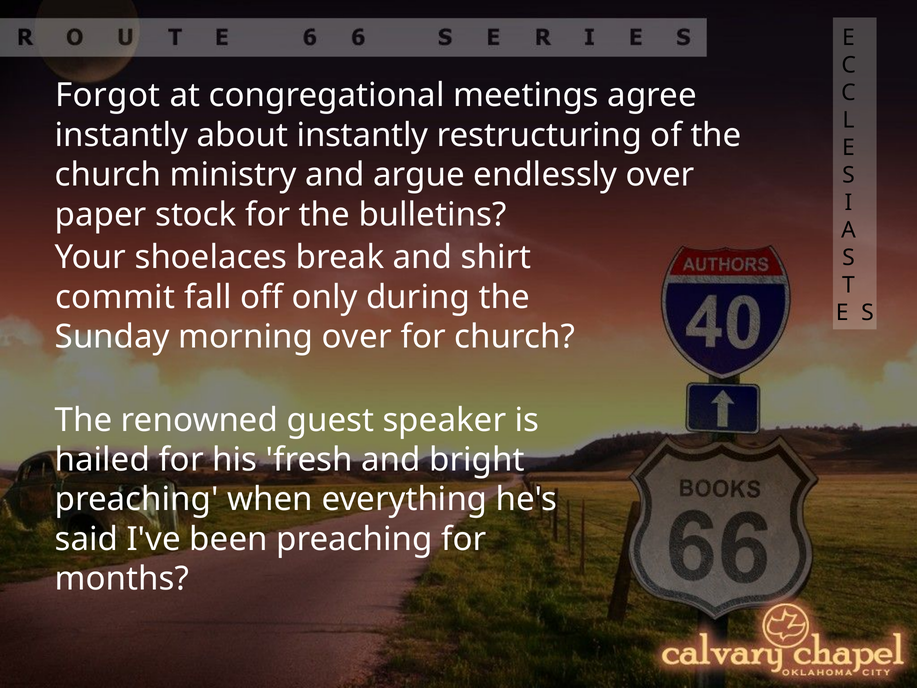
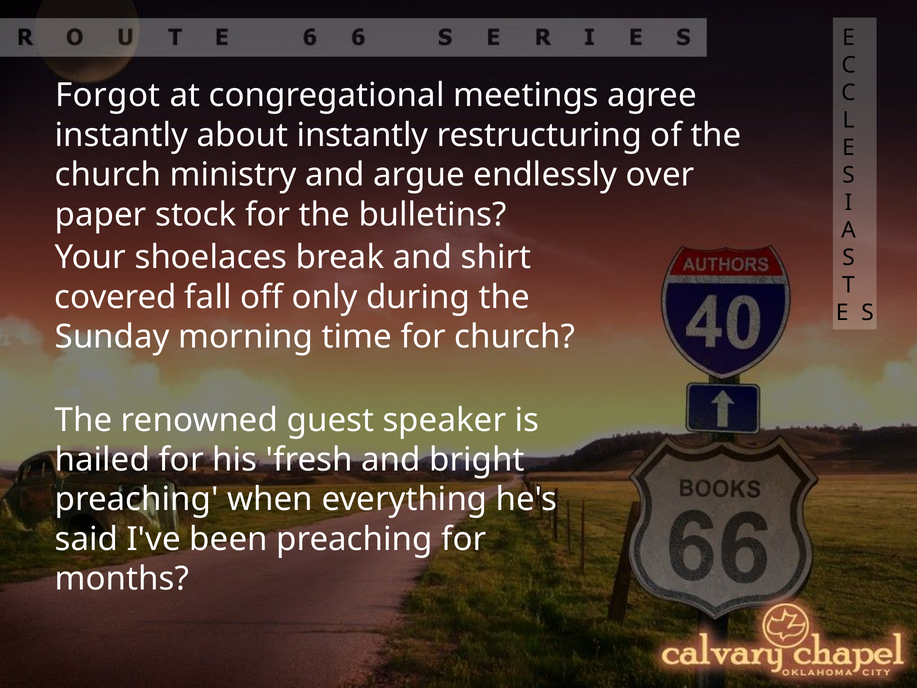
commit: commit -> covered (116, 297)
morning over: over -> time (357, 337)
